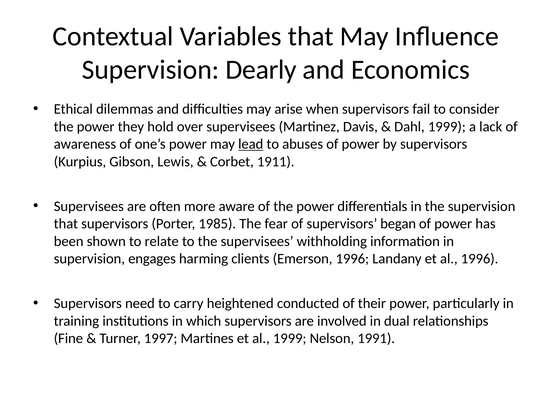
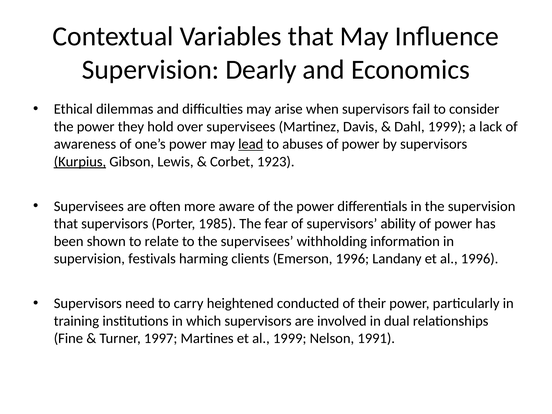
Kurpius underline: none -> present (80, 162)
1911: 1911 -> 1923 (276, 162)
began: began -> ability (398, 224)
engages: engages -> festivals (152, 259)
